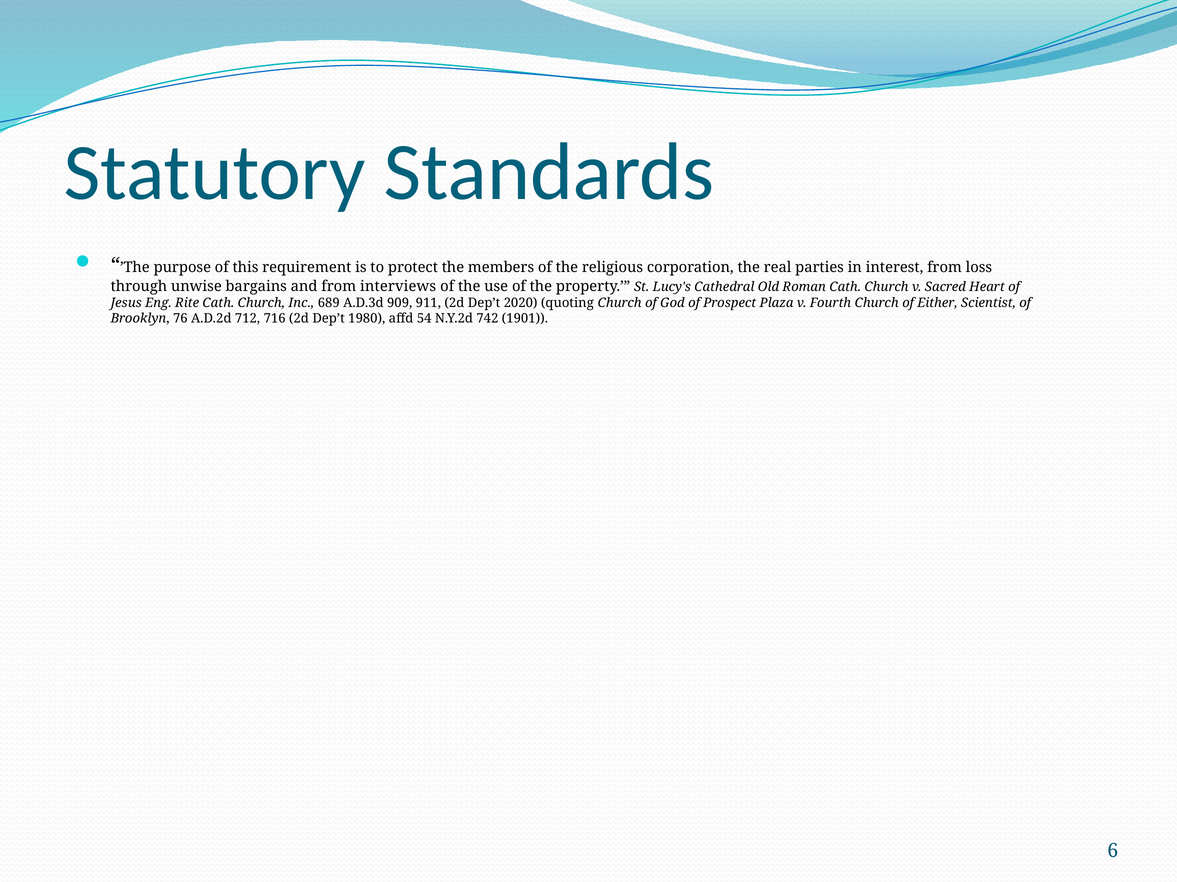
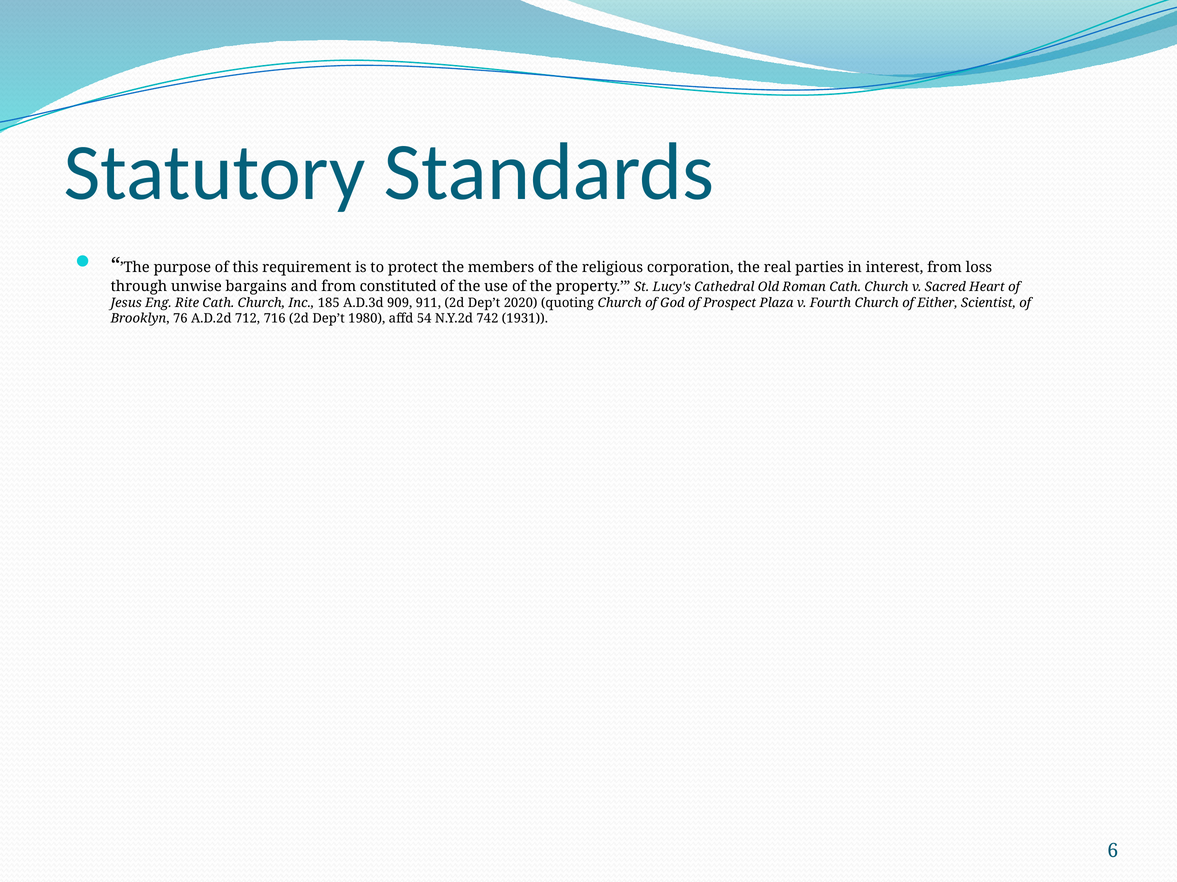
interviews: interviews -> constituted (398, 286)
689: 689 -> 185 (329, 303)
1901: 1901 -> 1931 (525, 319)
